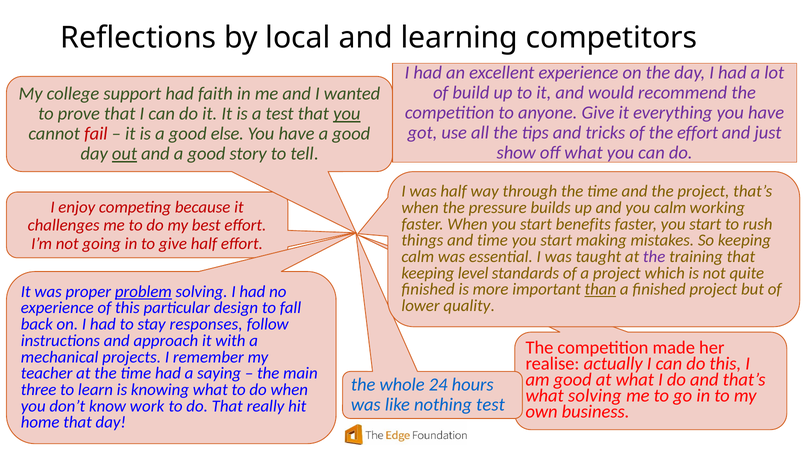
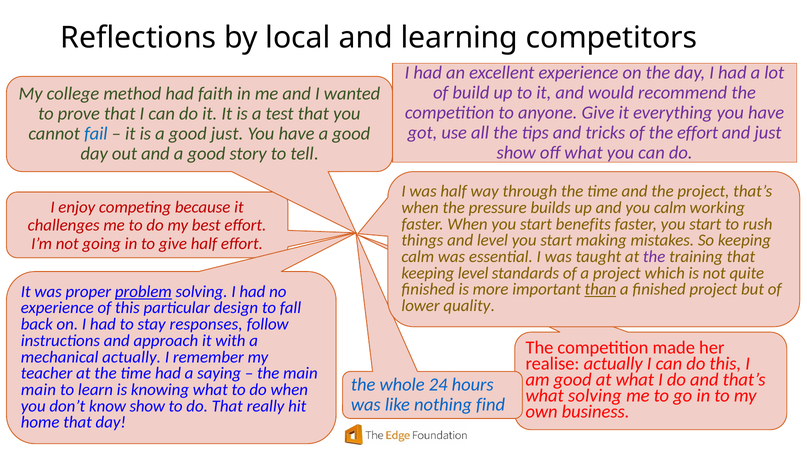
support: support -> method (132, 94)
you underline: present -> none (347, 114)
fail colour: red -> blue (96, 134)
good else: else -> just (227, 134)
out underline: present -> none (124, 154)
and time: time -> level (492, 240)
mechanical projects: projects -> actually (132, 357)
three: three -> main (38, 390)
nothing test: test -> find (491, 405)
know work: work -> show (147, 406)
